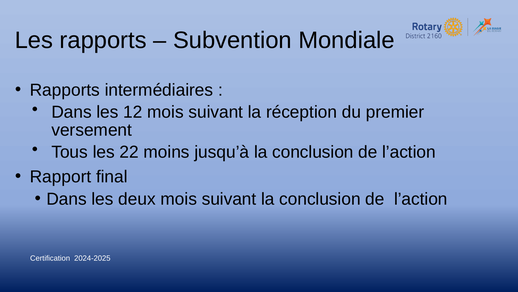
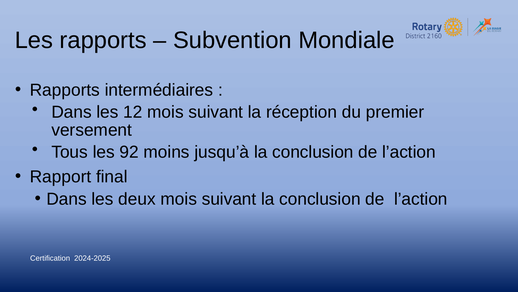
22: 22 -> 92 (129, 152)
